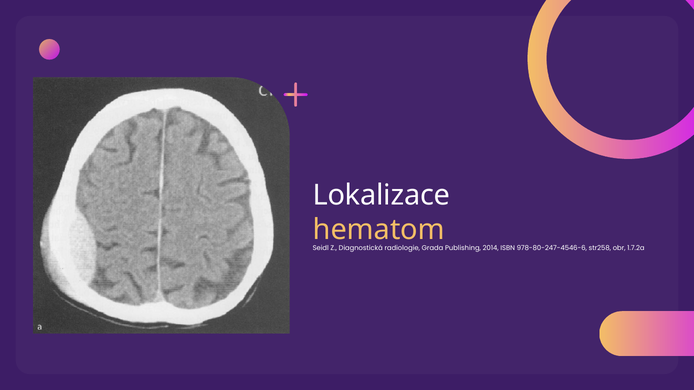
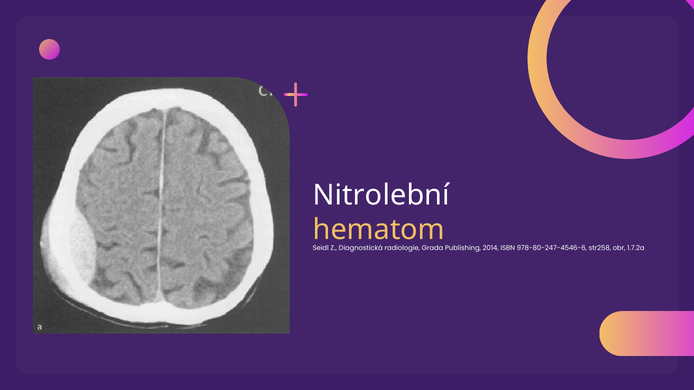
Lokalizace: Lokalizace -> Nitrolební (381, 195)
